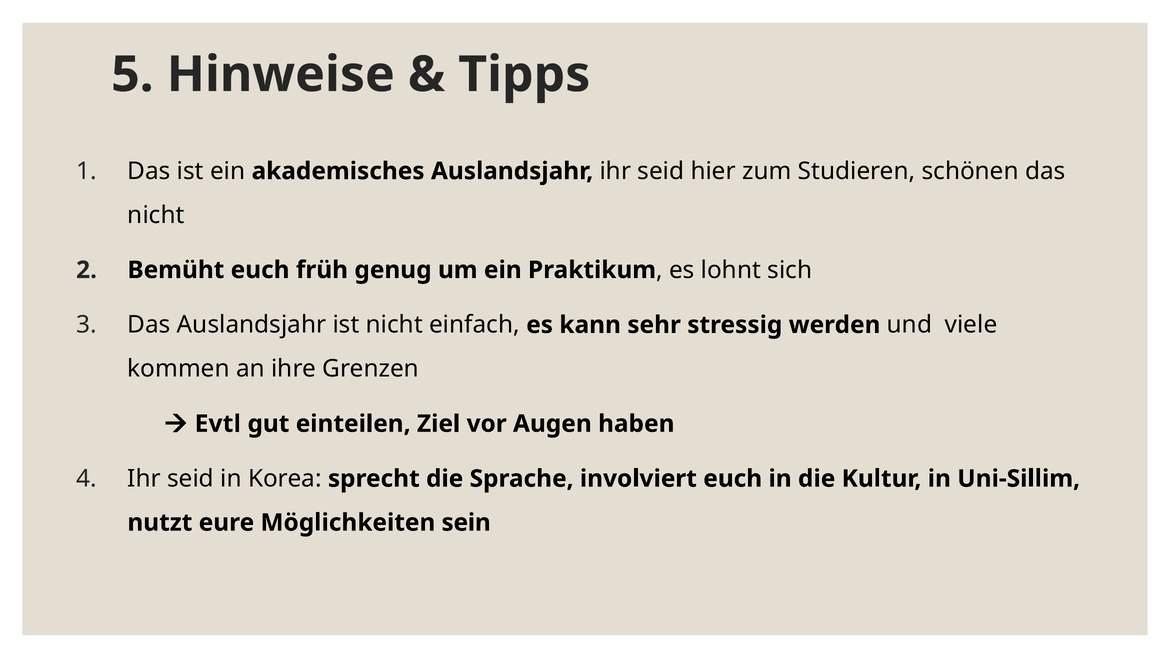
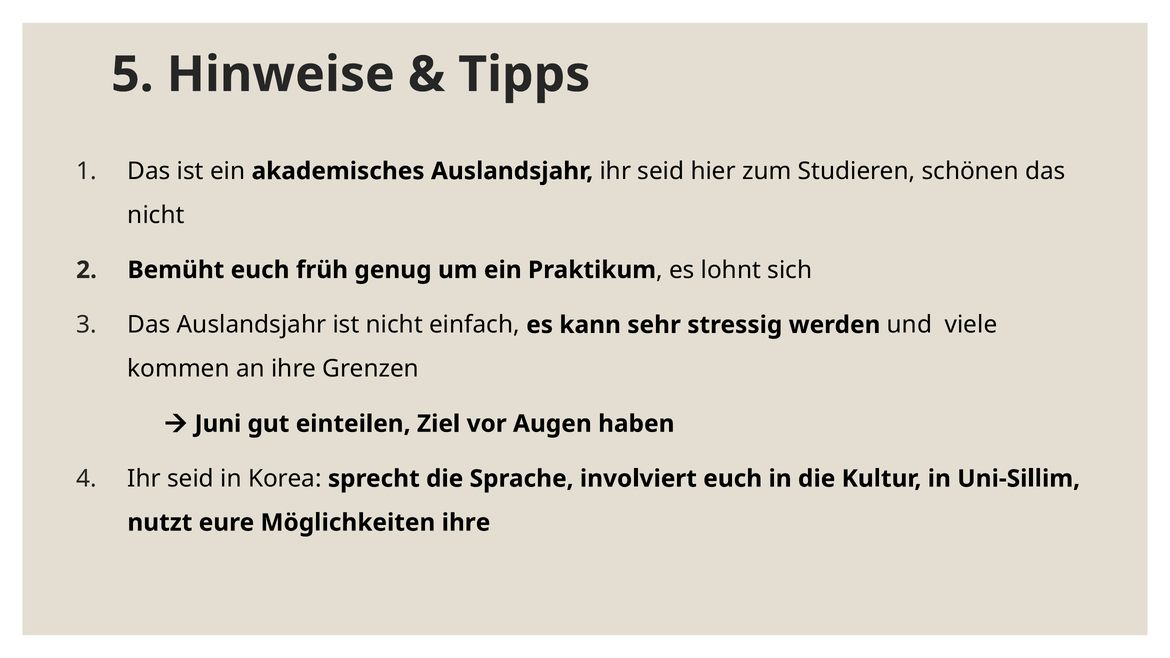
Evtl: Evtl -> Juni (218, 424)
Möglichkeiten sein: sein -> ihre (466, 523)
